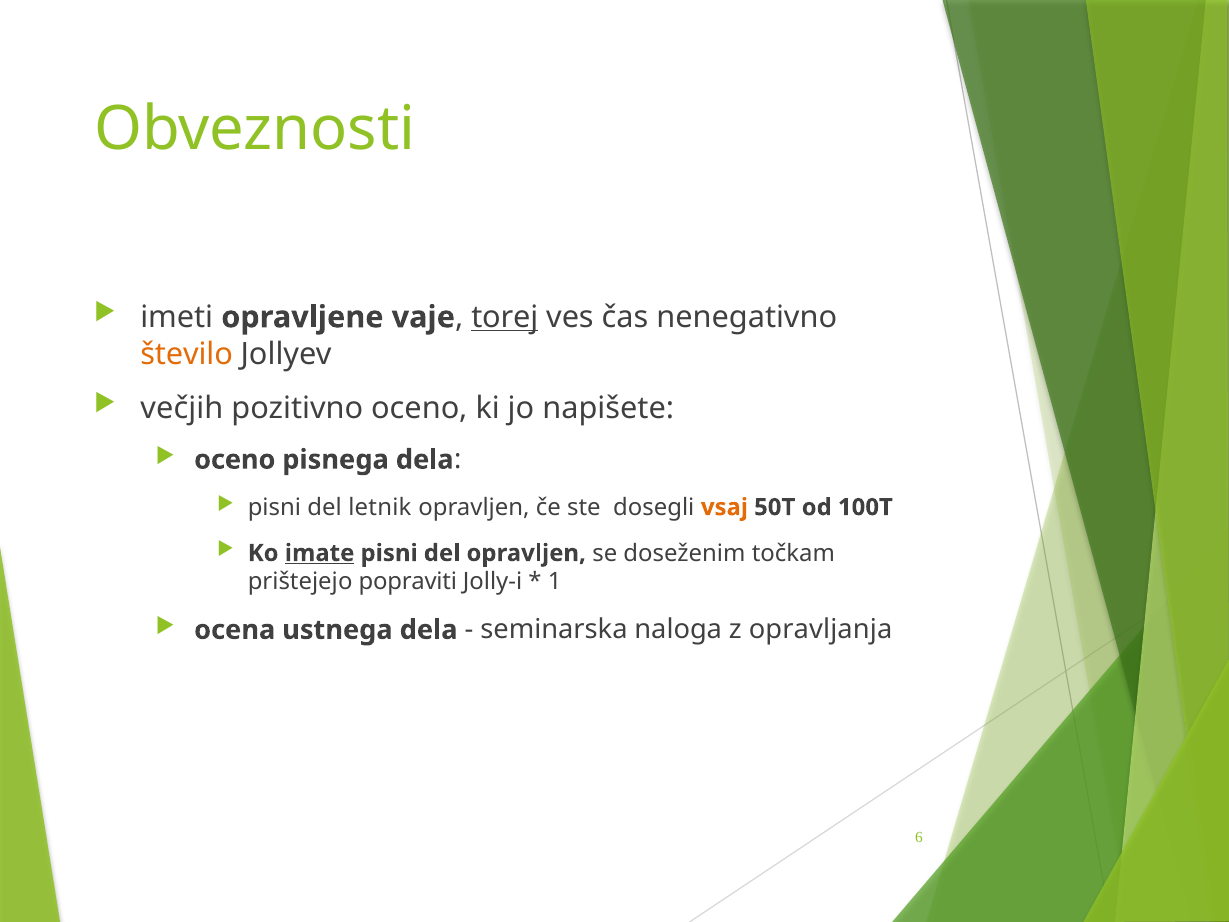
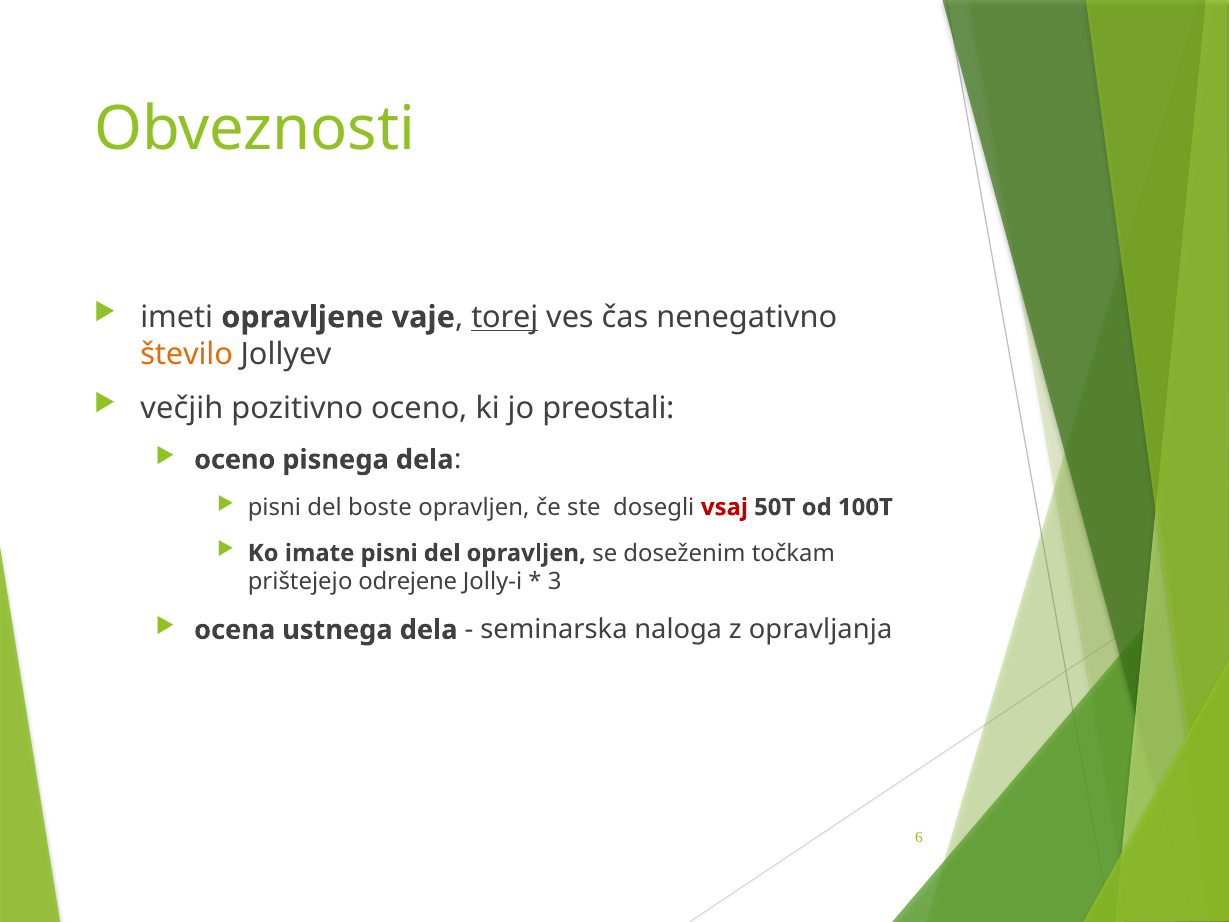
napišete: napišete -> preostali (608, 408)
letnik: letnik -> boste (380, 507)
vsaj colour: orange -> red (724, 507)
imate underline: present -> none (320, 553)
popraviti: popraviti -> odrejene (408, 582)
1: 1 -> 3 (555, 582)
